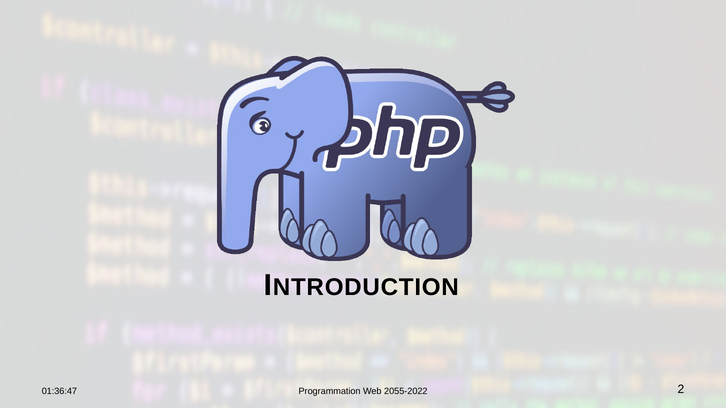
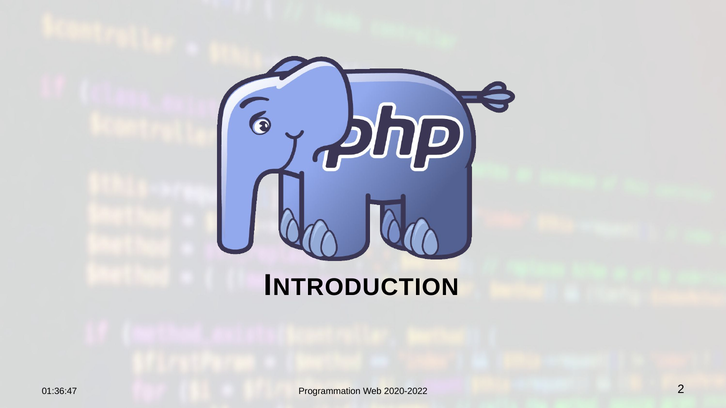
2055-2022: 2055-2022 -> 2020-2022 (406, 391)
